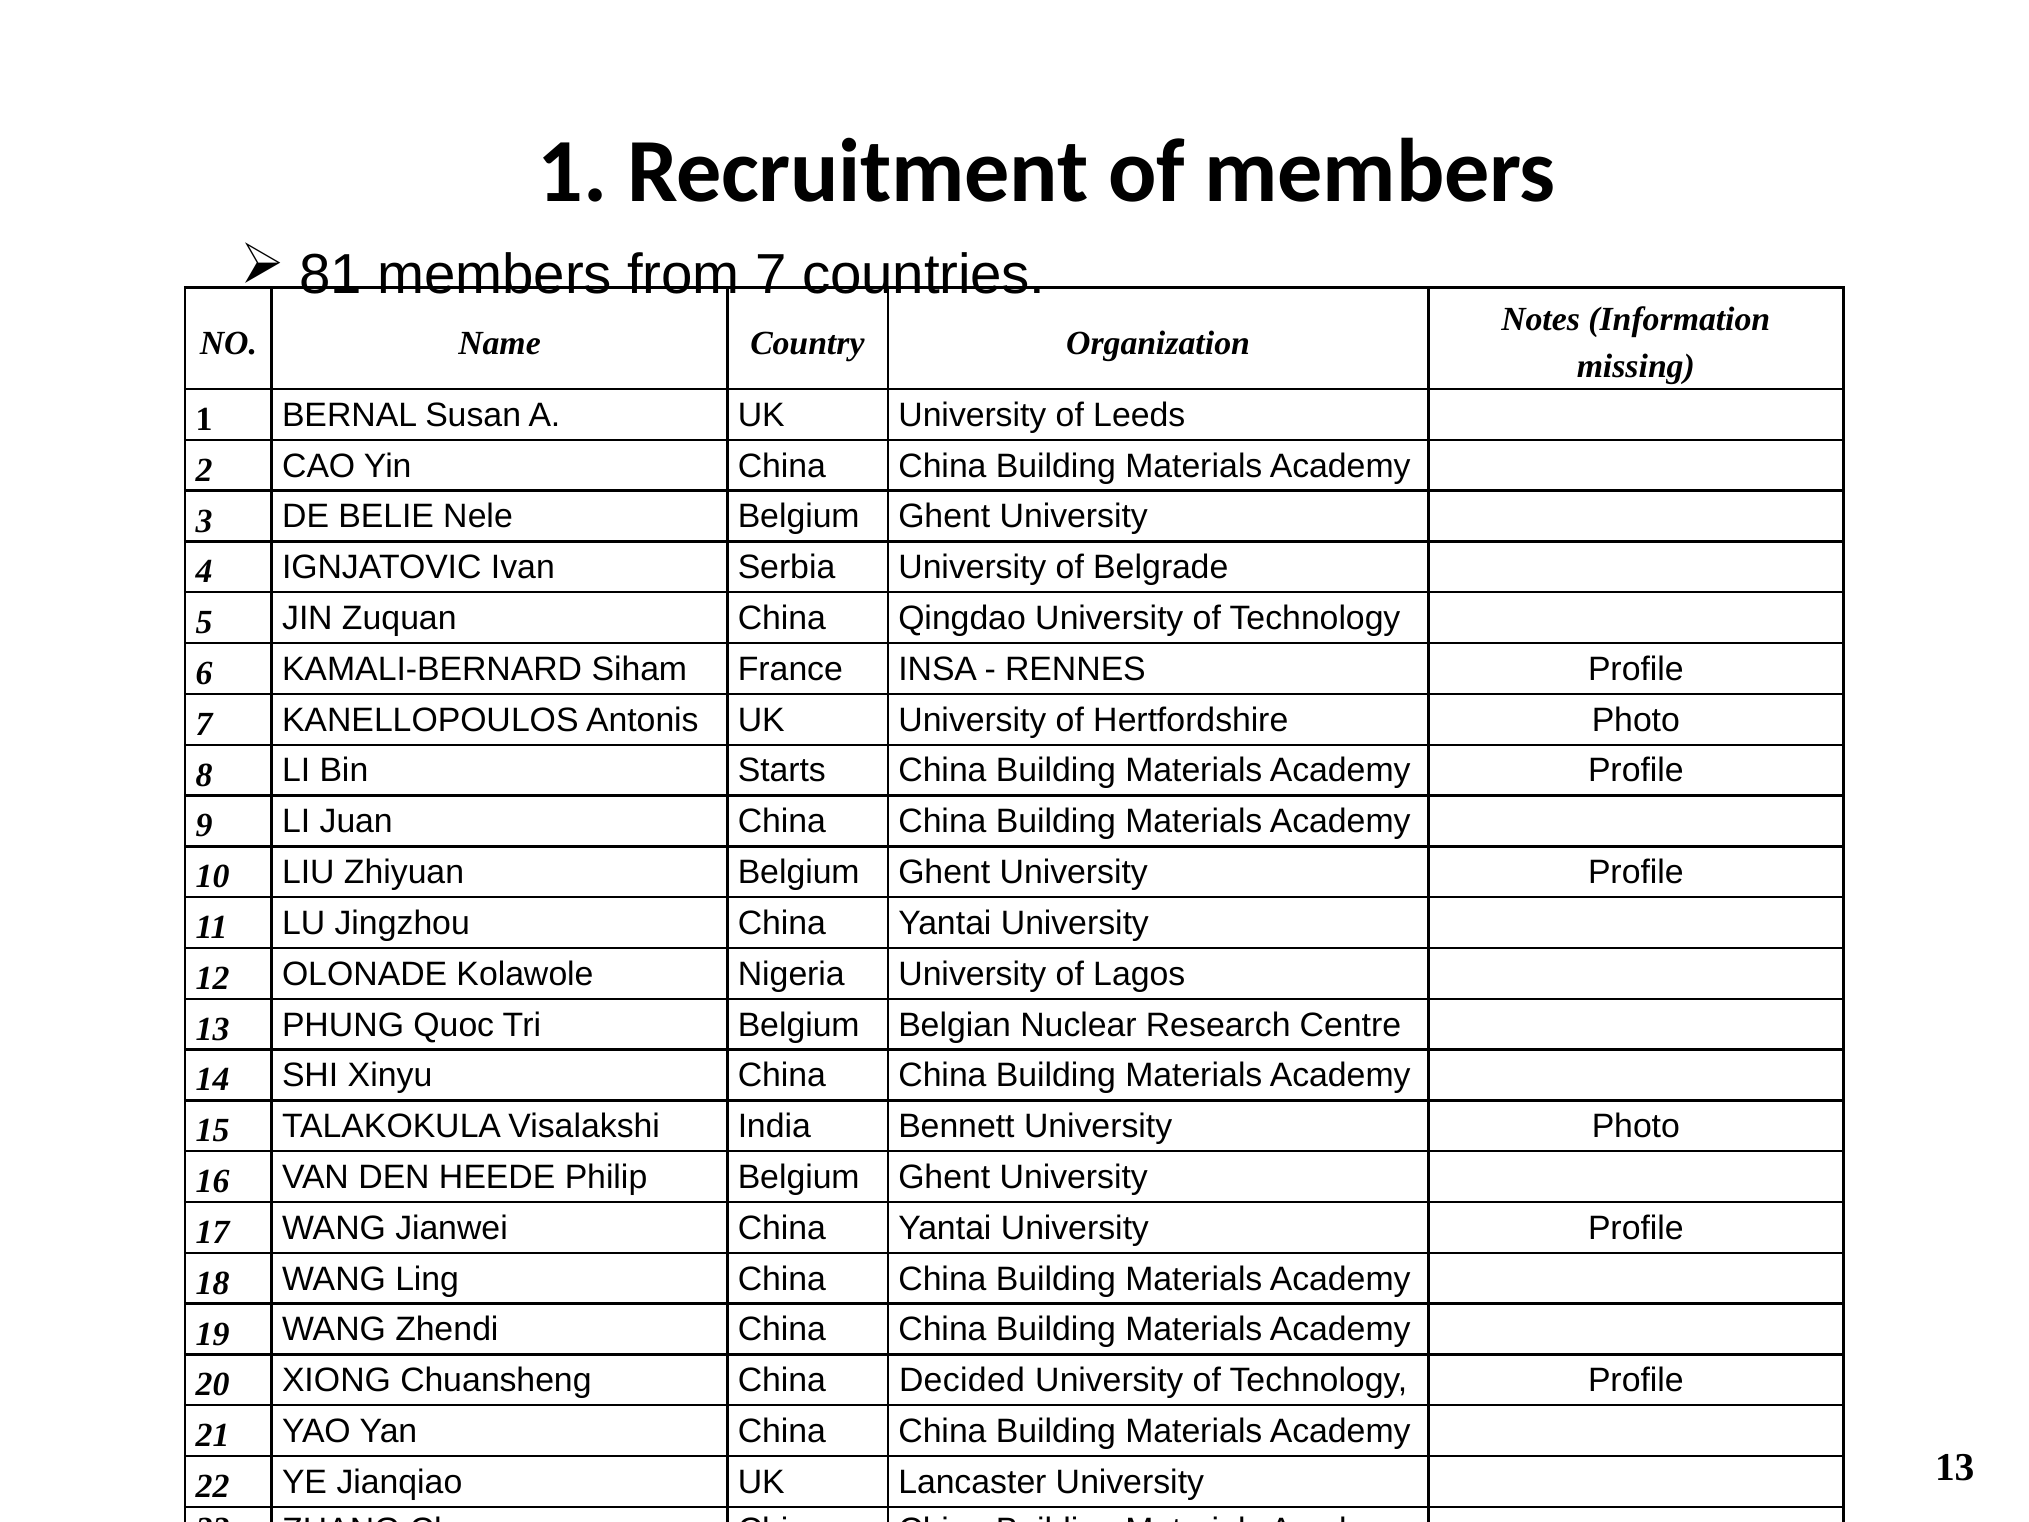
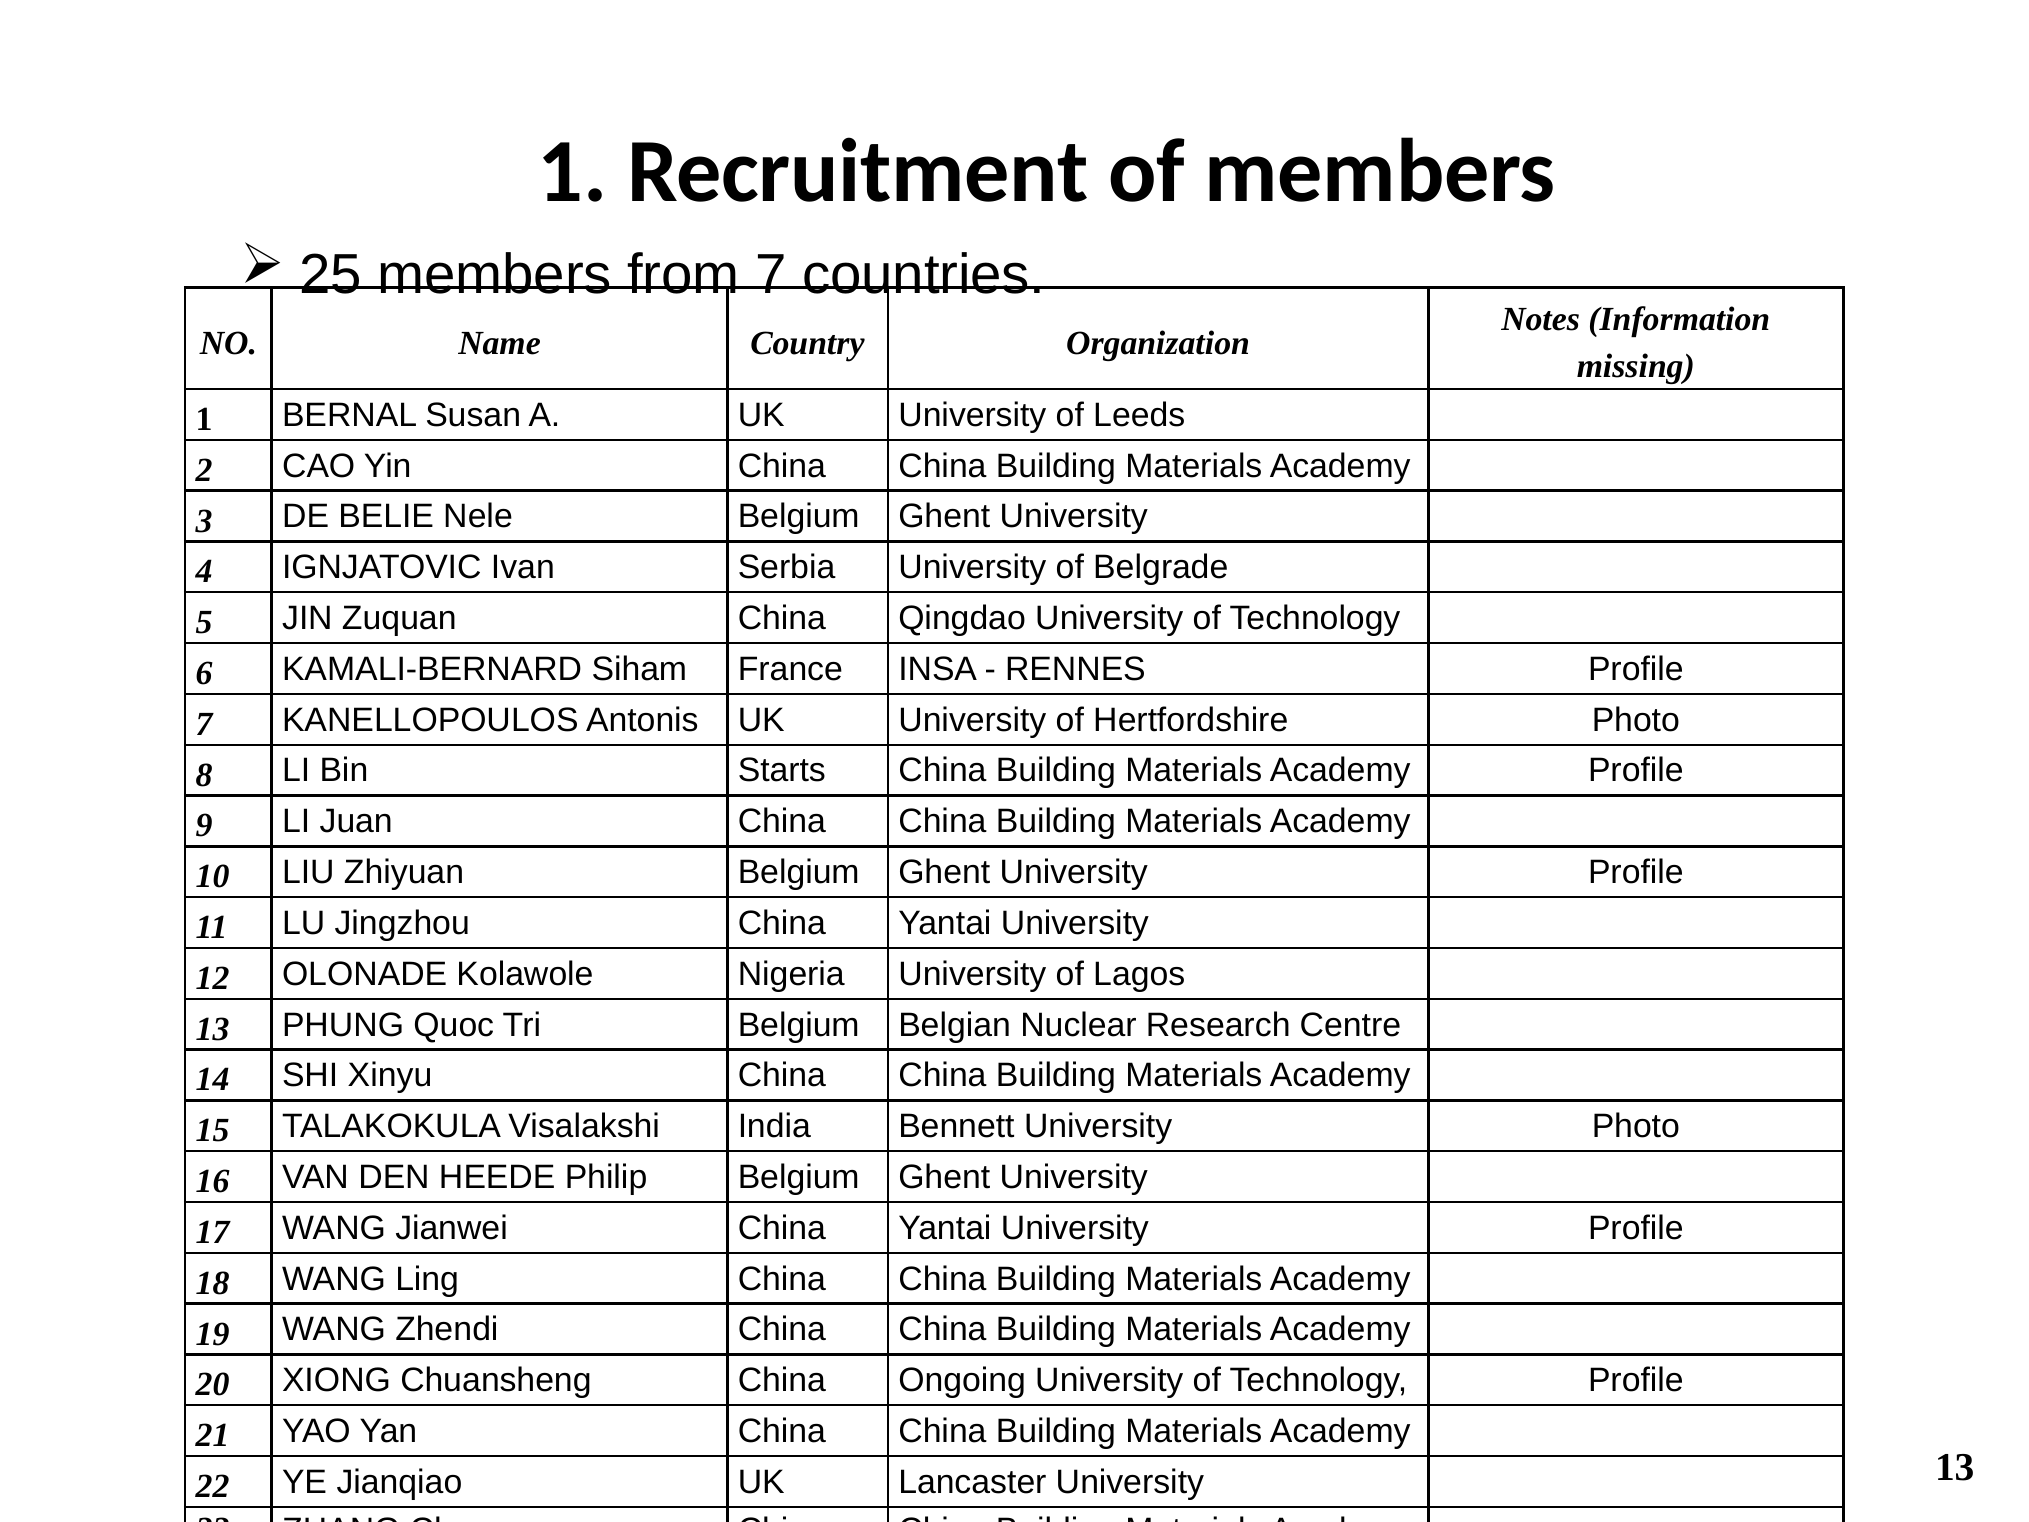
81: 81 -> 25 (331, 274)
Decided: Decided -> Ongoing (962, 1380)
